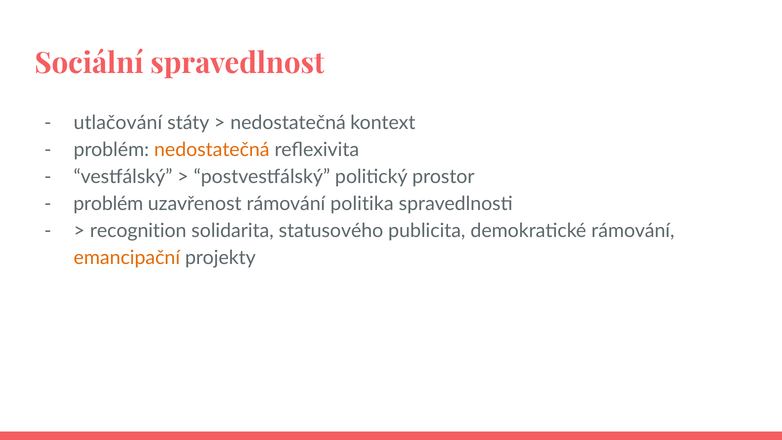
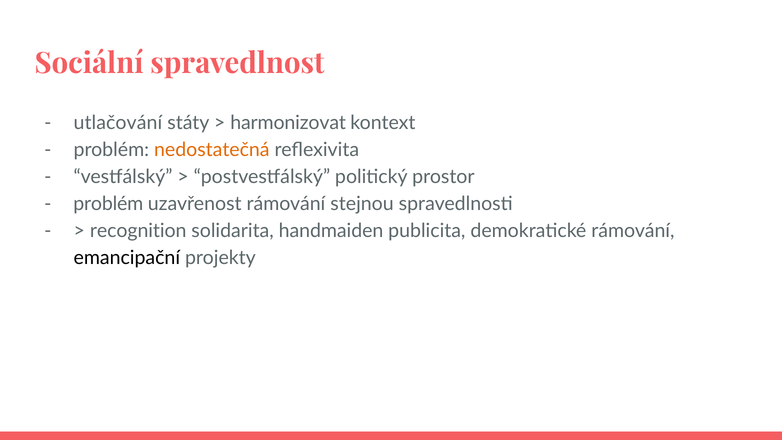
nedostatečná: nedostatečná -> harmonizovat (288, 123)
politika: politika -> stejnou (362, 204)
statusového: statusového -> handmaiden (331, 231)
emancipační colour: orange -> black (127, 258)
